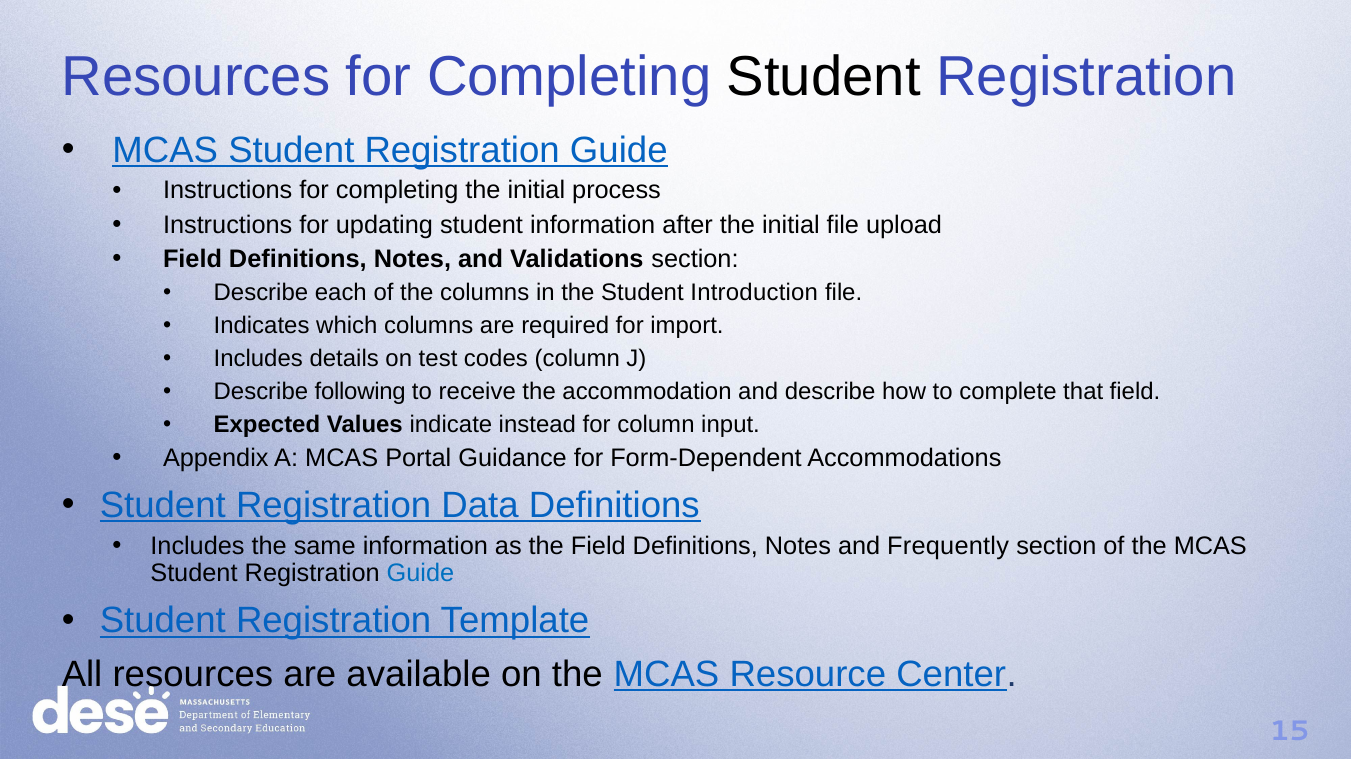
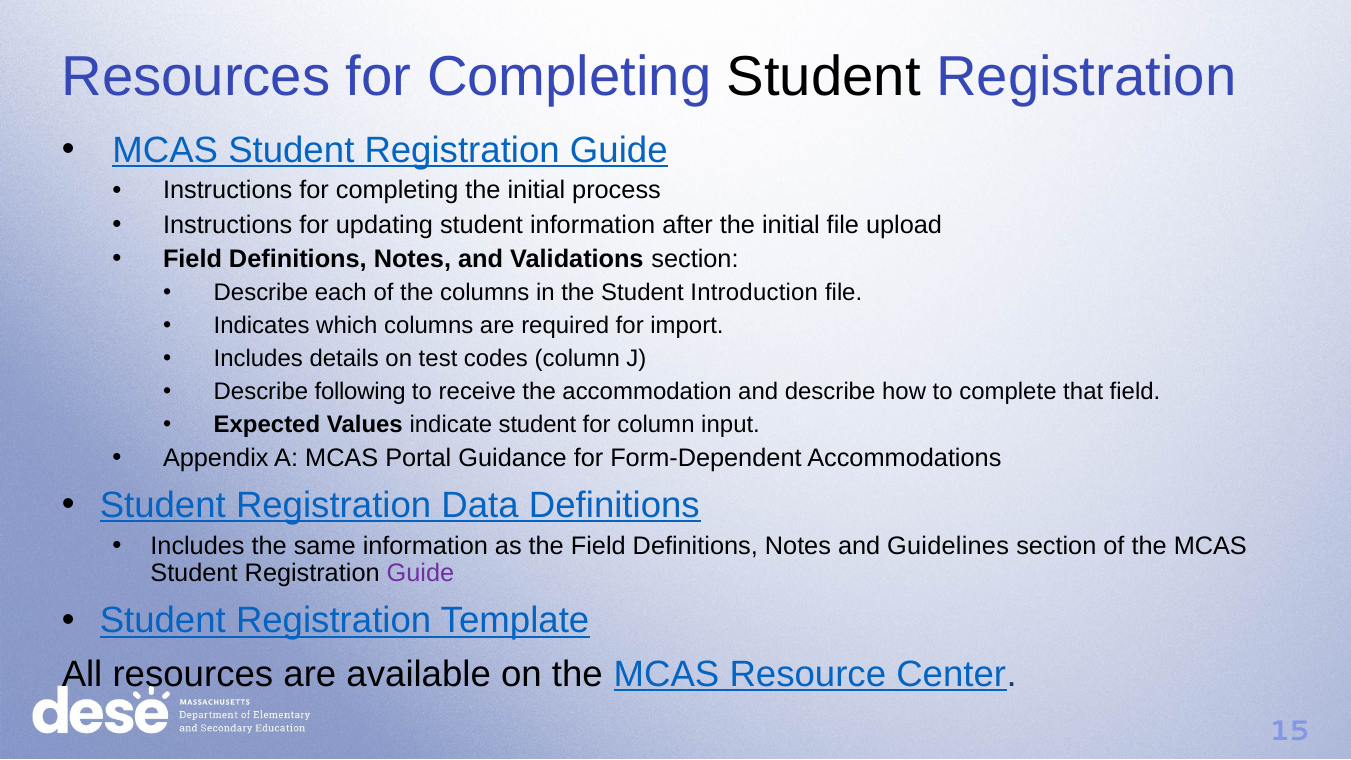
indicate instead: instead -> student (537, 424)
Frequently: Frequently -> Guidelines (948, 546)
Guide colour: blue -> purple (420, 573)
